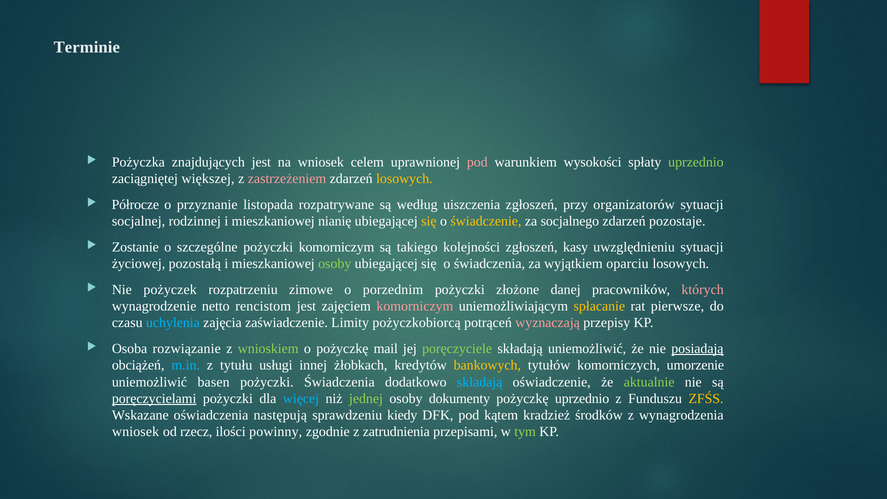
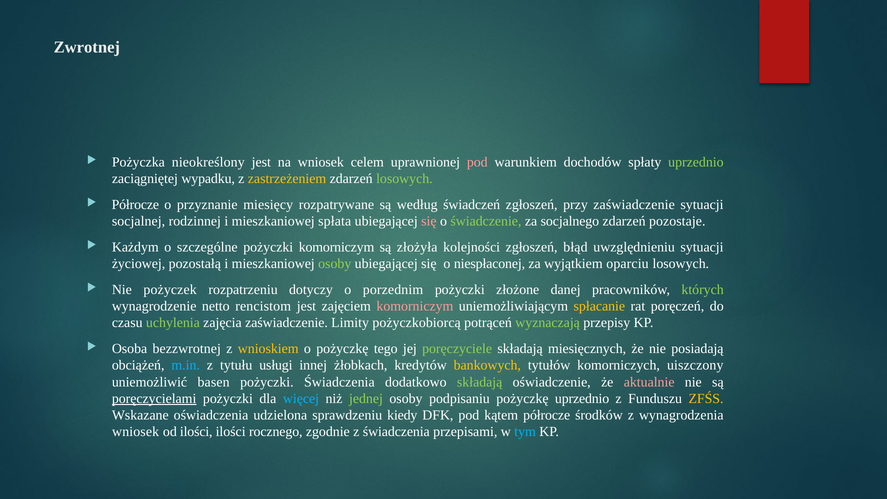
Terminie: Terminie -> Zwrotnej (87, 47)
znajdujących: znajdujących -> nieokreślony (208, 162)
wysokości: wysokości -> dochodów (593, 162)
większej: większej -> wypadku (208, 179)
zastrzeżeniem colour: pink -> yellow (287, 179)
losowych colour: yellow -> light green (404, 179)
listopada: listopada -> miesięcy (268, 204)
uiszczenia: uiszczenia -> świadczeń (472, 204)
przy organizatorów: organizatorów -> zaświadczenie (634, 204)
nianię: nianię -> spłata (335, 221)
się colour: yellow -> pink (429, 221)
świadczenie colour: yellow -> light green (486, 221)
Zostanie: Zostanie -> Każdym (135, 247)
takiego: takiego -> złożyła (417, 247)
kasy: kasy -> błąd (575, 247)
o świadczenia: świadczenia -> niespłaconej (490, 264)
zimowe: zimowe -> dotyczy (311, 289)
których colour: pink -> light green (703, 289)
pierwsze: pierwsze -> poręczeń (678, 306)
uchylenia colour: light blue -> light green (173, 323)
wyznaczają colour: pink -> light green (548, 323)
rozwiązanie: rozwiązanie -> bezzwrotnej (187, 349)
wnioskiem colour: light green -> yellow (268, 349)
mail: mail -> tego (386, 349)
składają uniemożliwić: uniemożliwić -> miesięcznych (587, 349)
posiadają underline: present -> none (697, 349)
umorzenie: umorzenie -> uiszczony (695, 365)
składają colour: light blue -> light green (480, 382)
aktualnie colour: light green -> pink (649, 382)
dokumenty: dokumenty -> podpisaniu (459, 399)
następują: następują -> udzielona (280, 415)
kątem kradzież: kradzież -> półrocze (547, 415)
od rzecz: rzecz -> ilości (196, 432)
powinny: powinny -> rocznego (276, 432)
z zatrudnienia: zatrudnienia -> świadczenia (396, 432)
tym colour: light green -> light blue (525, 432)
